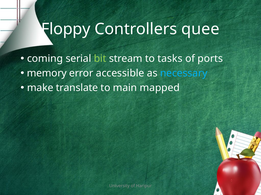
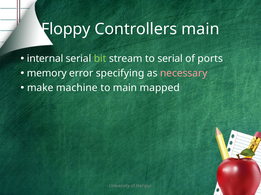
Controllers quee: quee -> main (200, 29)
coming: coming -> internal (45, 59)
to tasks: tasks -> serial (170, 59)
accessible: accessible -> specifying (120, 73)
necessary colour: light blue -> pink (184, 73)
translate: translate -> machine (77, 88)
